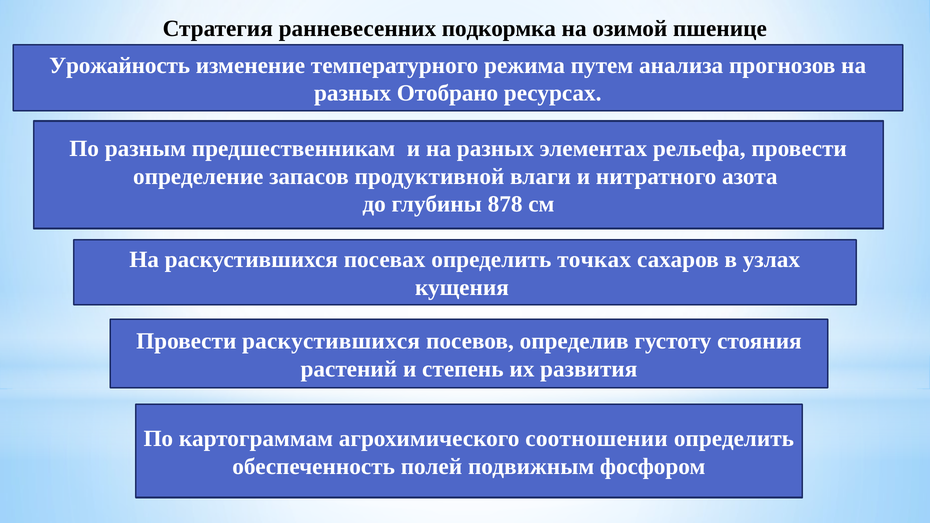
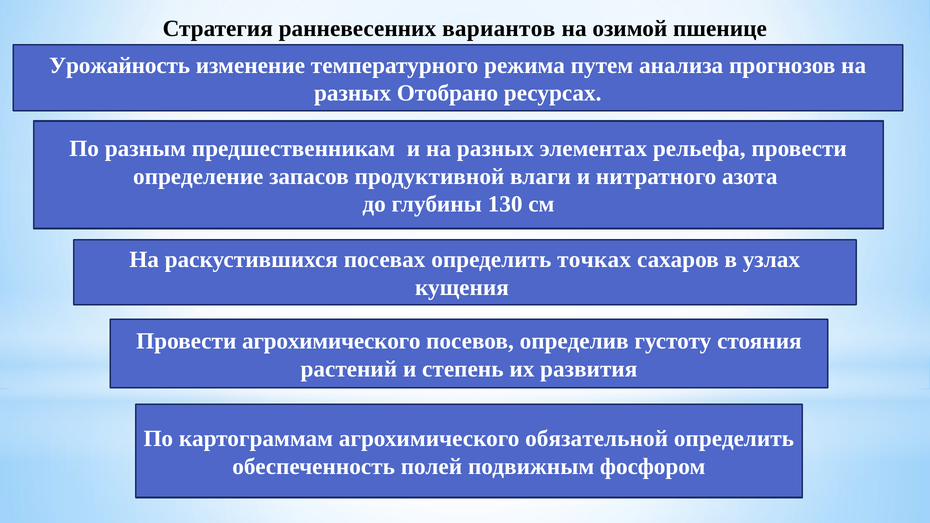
подкормка: подкормка -> вариантов (499, 29)
878: 878 -> 130 (505, 204)
Провести раскустившихся: раскустившихся -> агрохимического (331, 341)
соотношении: соотношении -> обязательной (597, 439)
